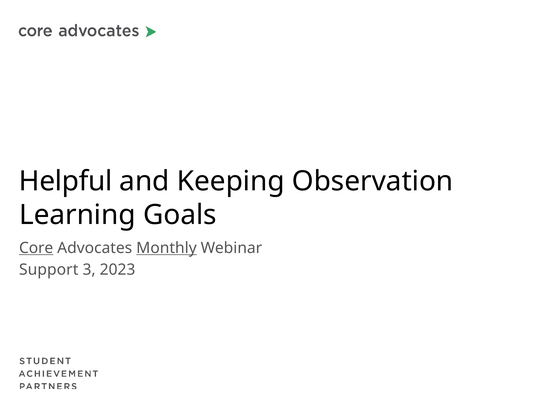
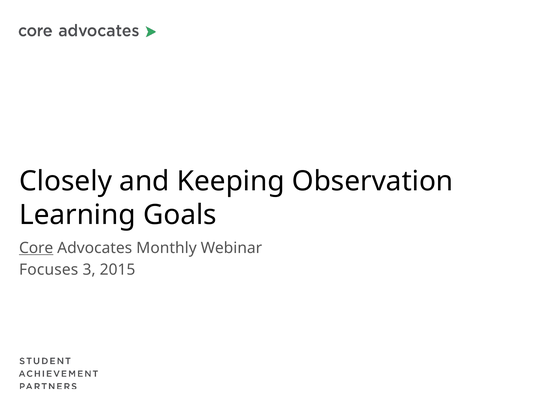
Helpful: Helpful -> Closely (66, 181)
Monthly underline: present -> none (166, 248)
Support: Support -> Focuses (49, 270)
2023: 2023 -> 2015 (118, 270)
